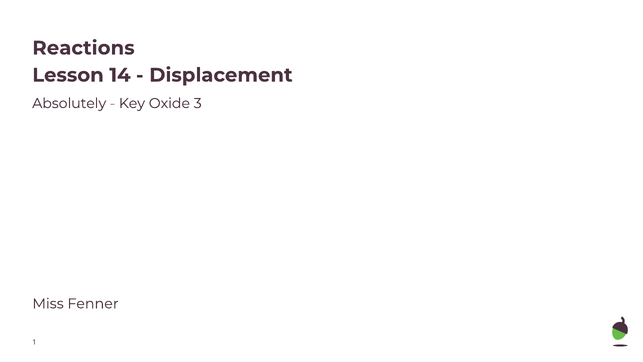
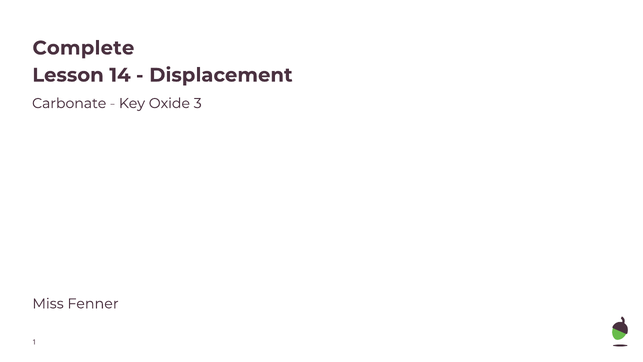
Reactions: Reactions -> Complete (83, 48)
Absolutely: Absolutely -> Carbonate (69, 103)
